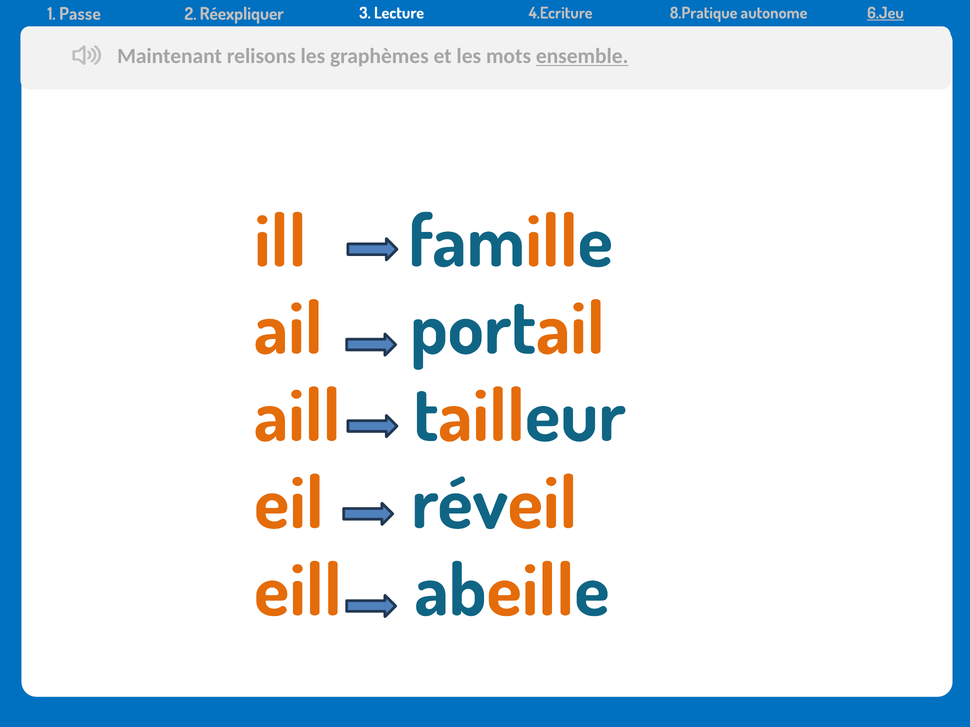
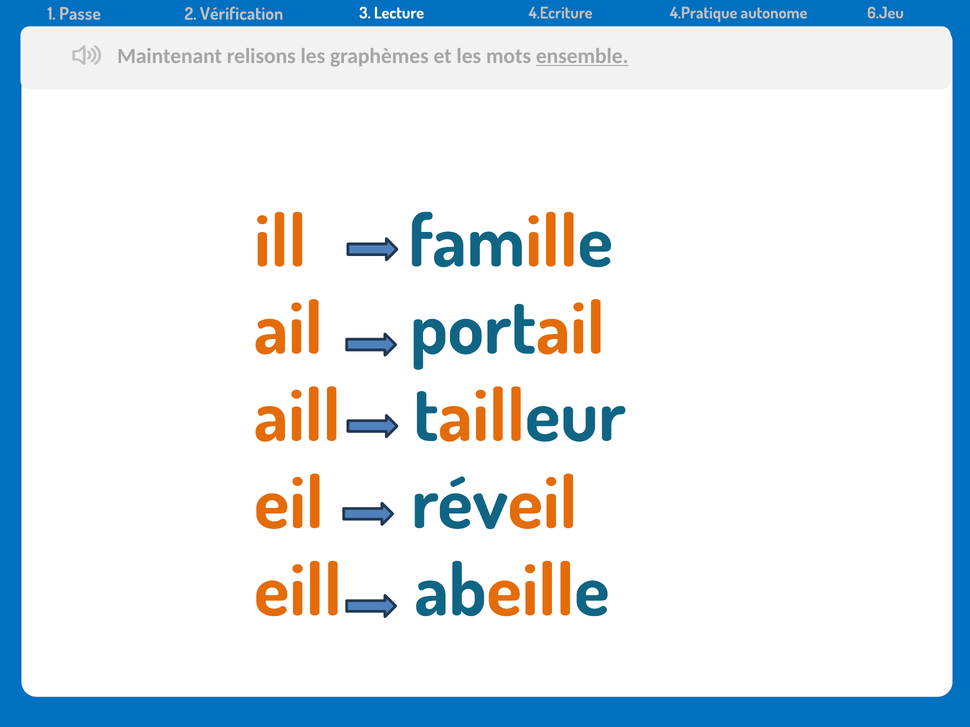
Réexpliquer: Réexpliquer -> Vérification (242, 14)
8.Pratique: 8.Pratique -> 4.Pratique (704, 13)
6.Jeu underline: present -> none (885, 13)
